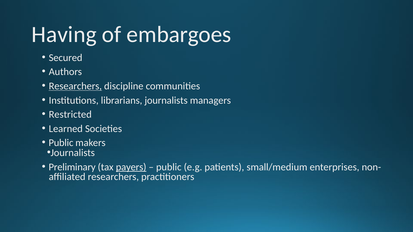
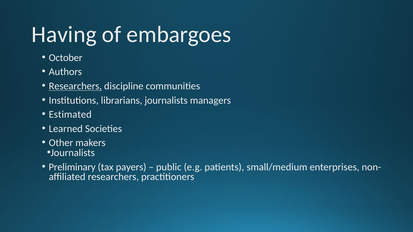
Secured: Secured -> October (66, 58)
Restricted: Restricted -> Estimated (70, 115)
Public: Public -> Other (61, 143)
payers underline: present -> none (131, 167)
